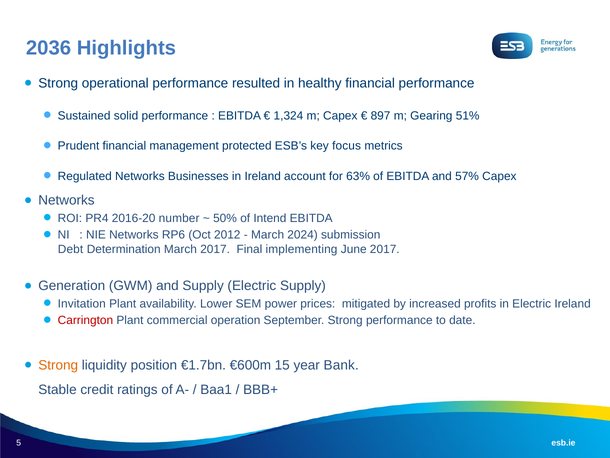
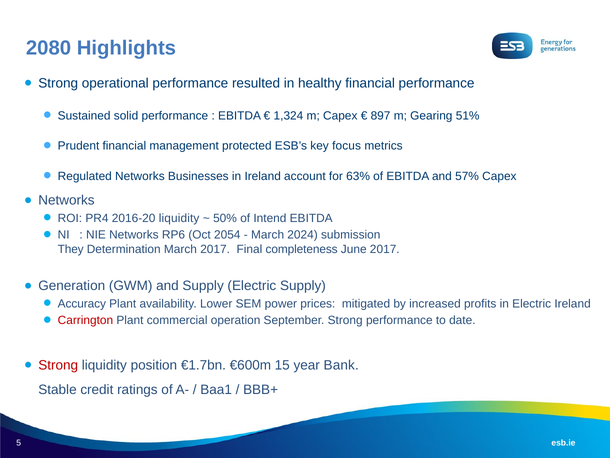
2036: 2036 -> 2080 (49, 48)
2016-20 number: number -> liquidity (179, 218)
2012: 2012 -> 2054 (227, 235)
Debt: Debt -> They (71, 249)
implementing: implementing -> completeness (302, 249)
Invitation: Invitation -> Accuracy (82, 303)
Strong colour: orange -> red (58, 365)
